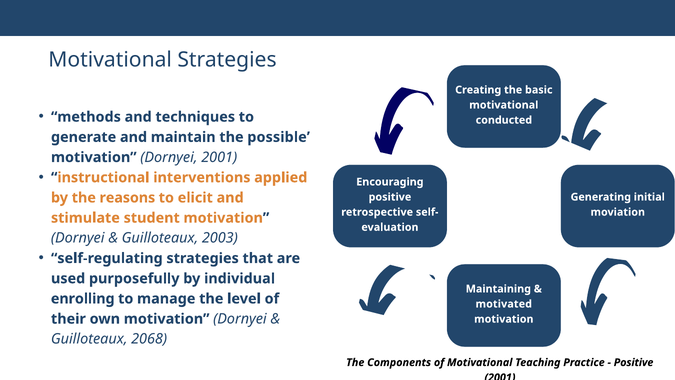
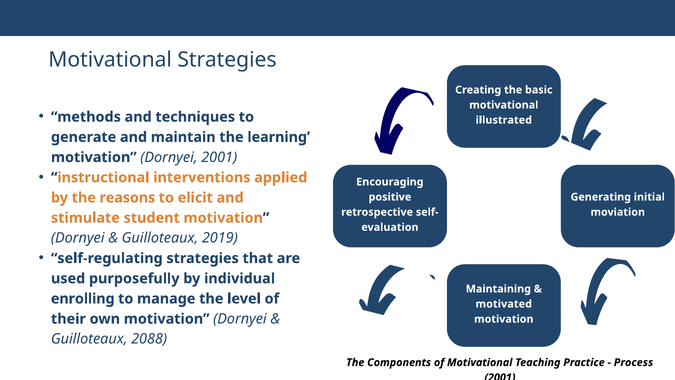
conducted: conducted -> illustrated (504, 120)
possible: possible -> learning (279, 137)
2003: 2003 -> 2019 (220, 238)
2068: 2068 -> 2088 (149, 339)
Positive: Positive -> Process (633, 362)
